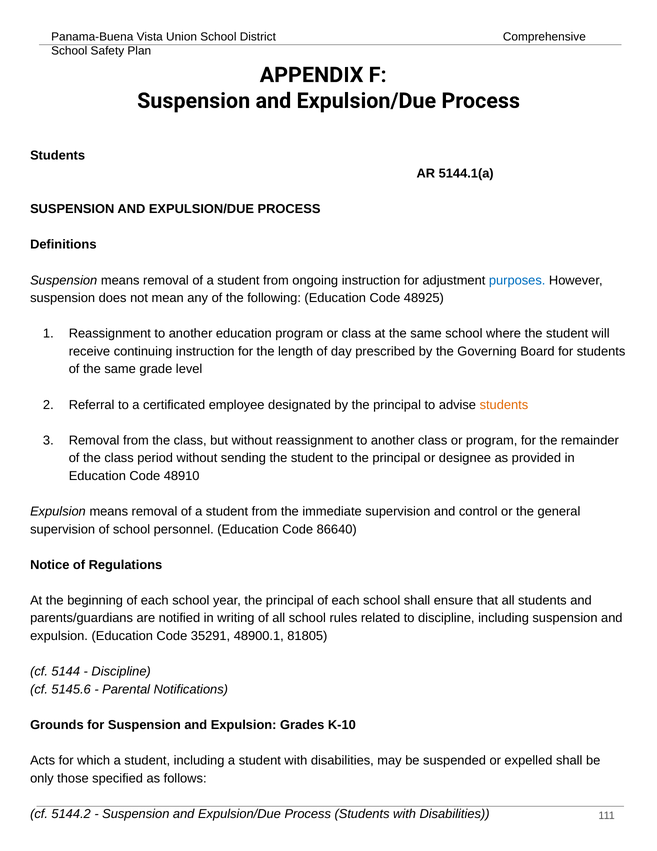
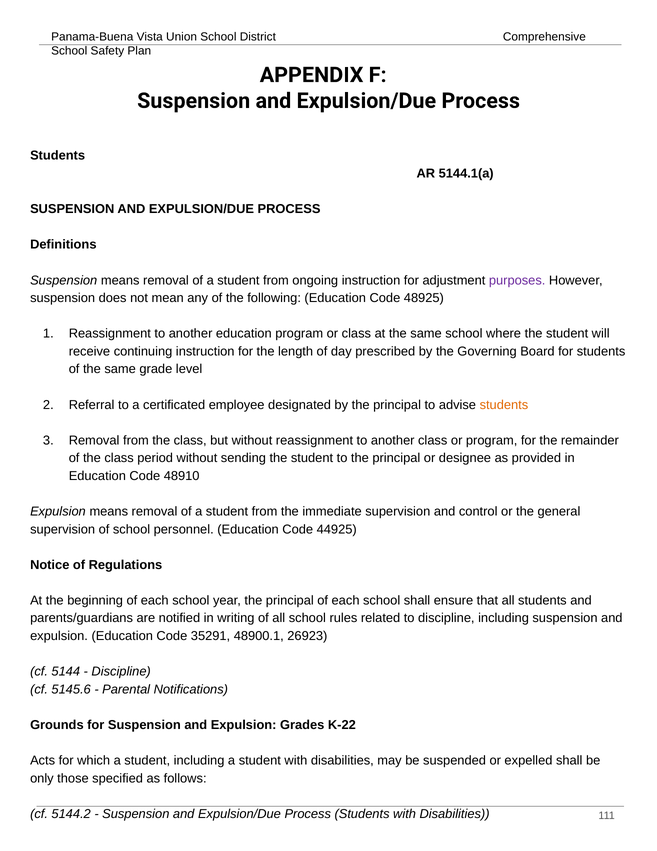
purposes colour: blue -> purple (517, 280)
86640: 86640 -> 44925 (337, 529)
81805: 81805 -> 26923 (307, 635)
K-10: K-10 -> K-22 (342, 724)
